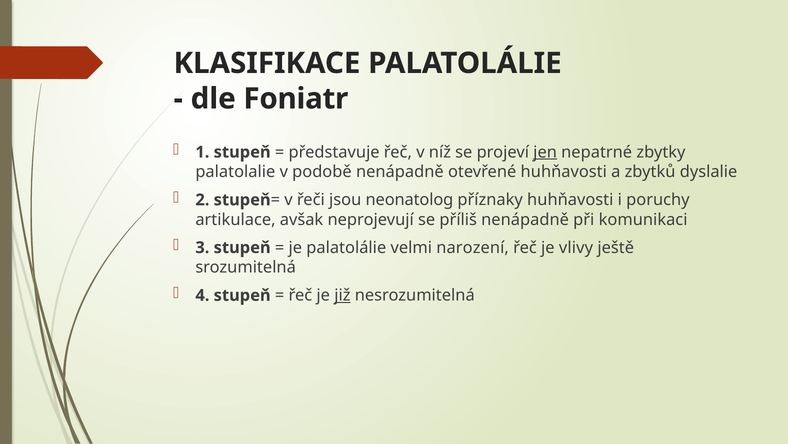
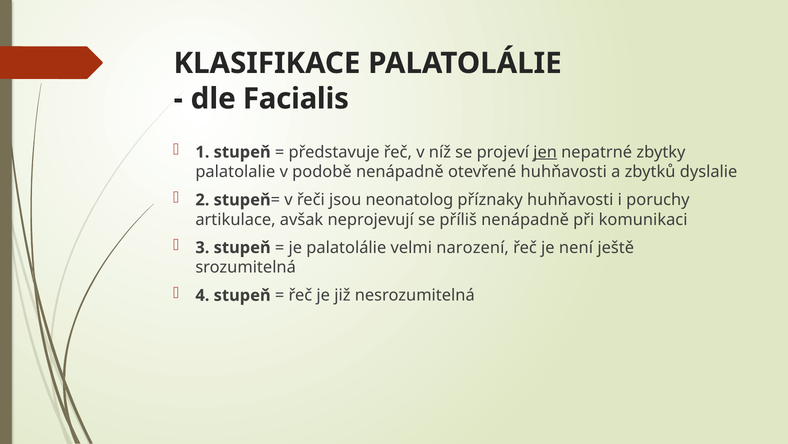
Foniatr: Foniatr -> Facialis (296, 99)
vlivy: vlivy -> není (576, 247)
již underline: present -> none (342, 295)
